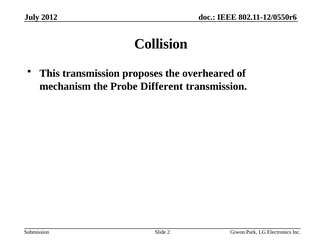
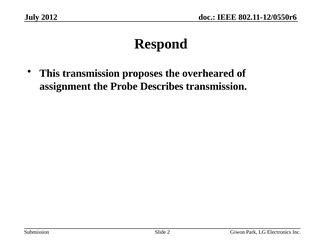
Collision: Collision -> Respond (161, 44)
mechanism: mechanism -> assignment (65, 86)
Different: Different -> Describes (162, 86)
